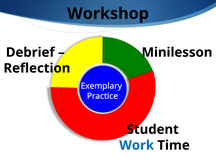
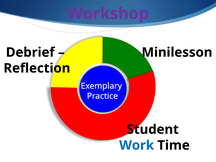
Workshop colour: black -> purple (108, 14)
